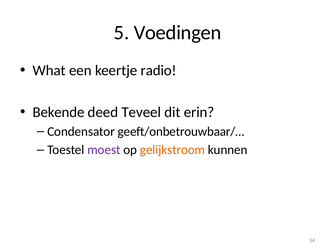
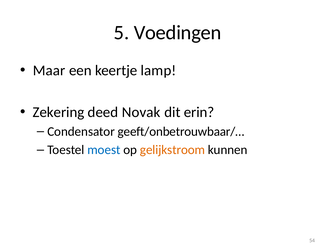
What: What -> Maar (49, 70)
radio: radio -> lamp (158, 70)
Bekende: Bekende -> Zekering (59, 112)
Teveel: Teveel -> Novak (141, 112)
moest colour: purple -> blue (104, 149)
